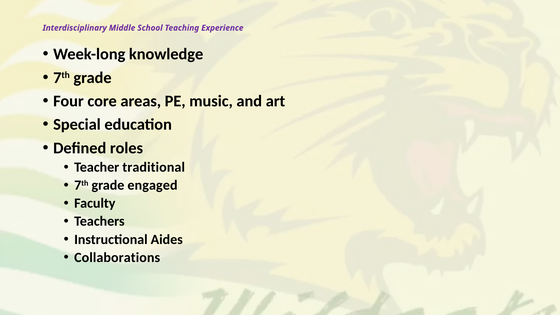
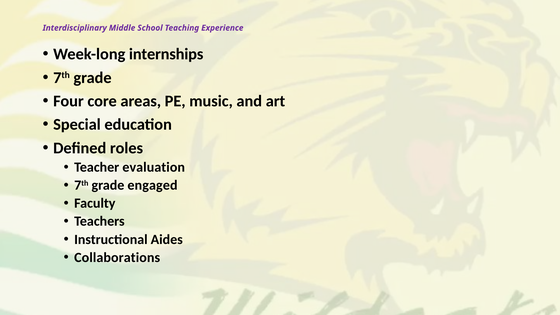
knowledge: knowledge -> internships (166, 54)
traditional: traditional -> evaluation (154, 167)
